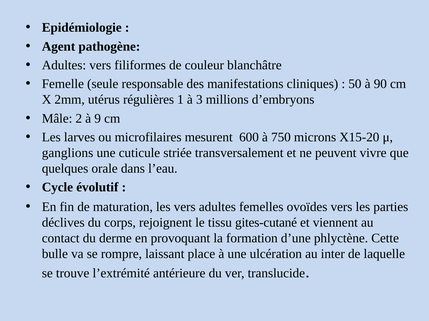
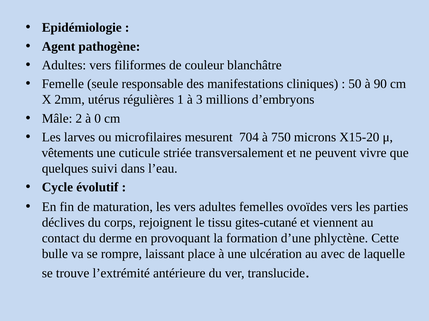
9: 9 -> 0 (98, 119)
600: 600 -> 704 (249, 137)
ganglions: ganglions -> vêtements (68, 153)
orale: orale -> suivi (105, 169)
inter: inter -> avec (333, 254)
